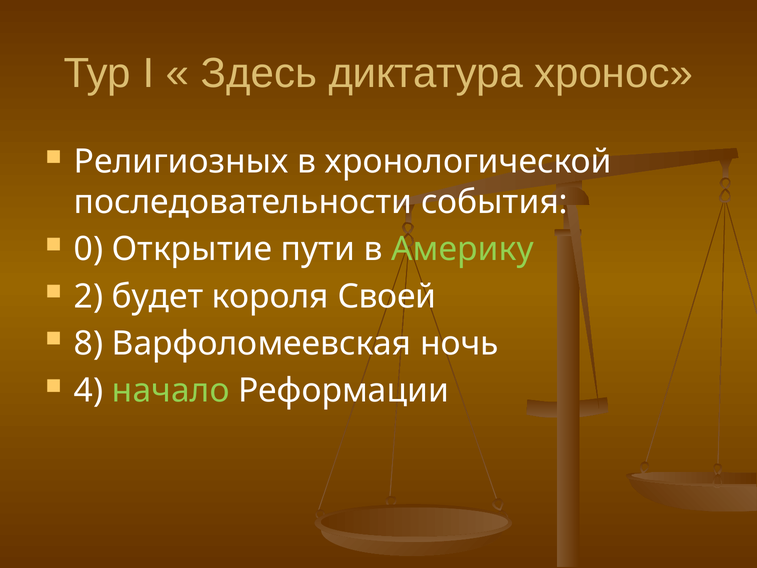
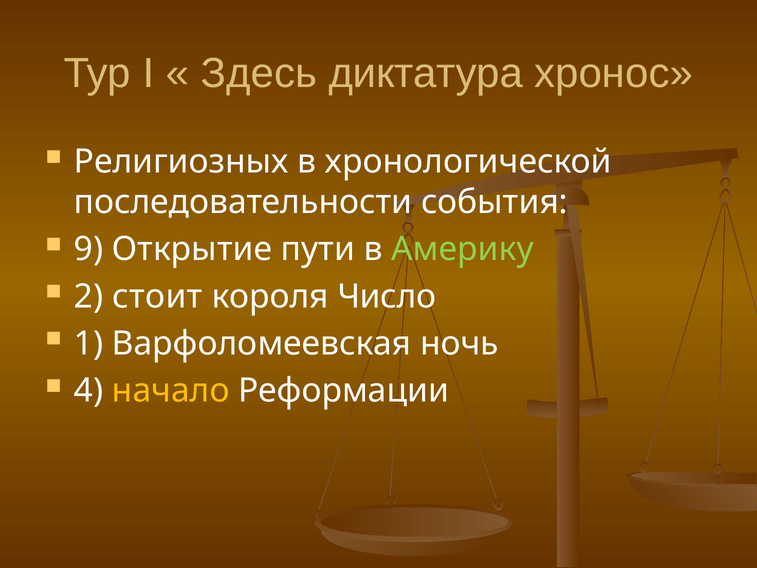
0: 0 -> 9 (88, 249)
будет: будет -> стоит (157, 296)
Своей: Своей -> Число (387, 296)
8: 8 -> 1 (88, 343)
начало colour: light green -> yellow (171, 391)
